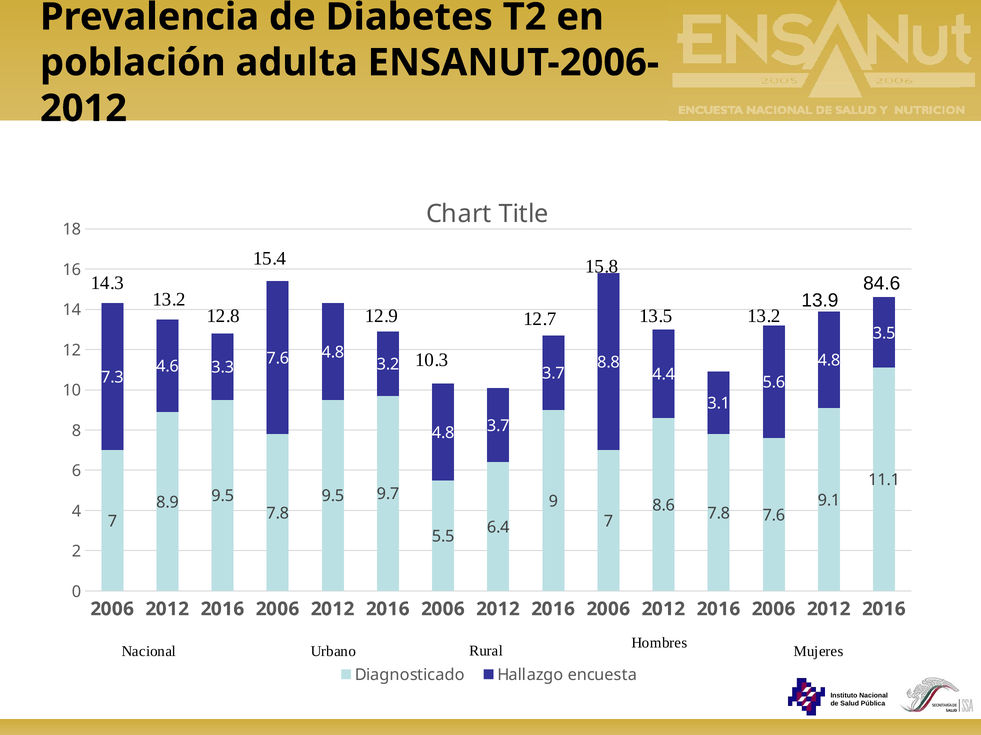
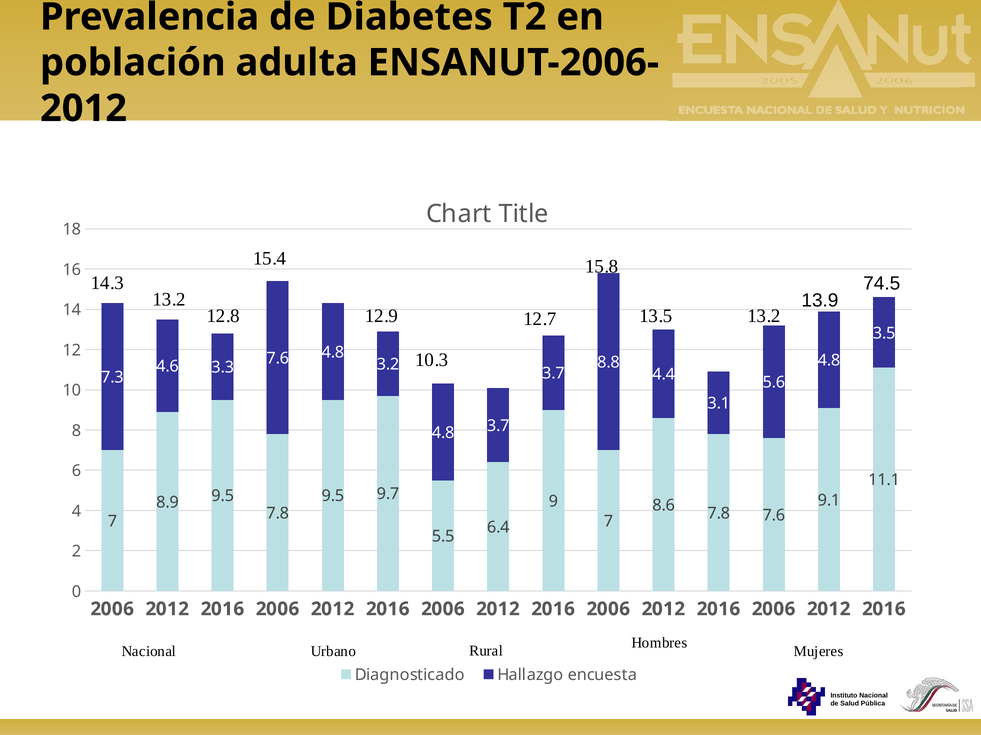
84.6: 84.6 -> 74.5 (882, 284)
